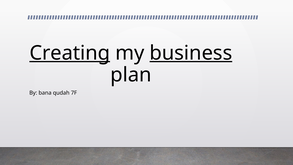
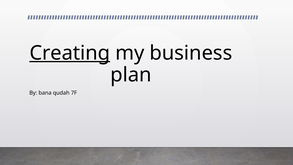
business underline: present -> none (191, 53)
